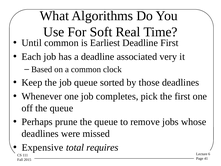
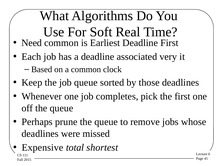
Until: Until -> Need (32, 43)
requires: requires -> shortest (102, 147)
